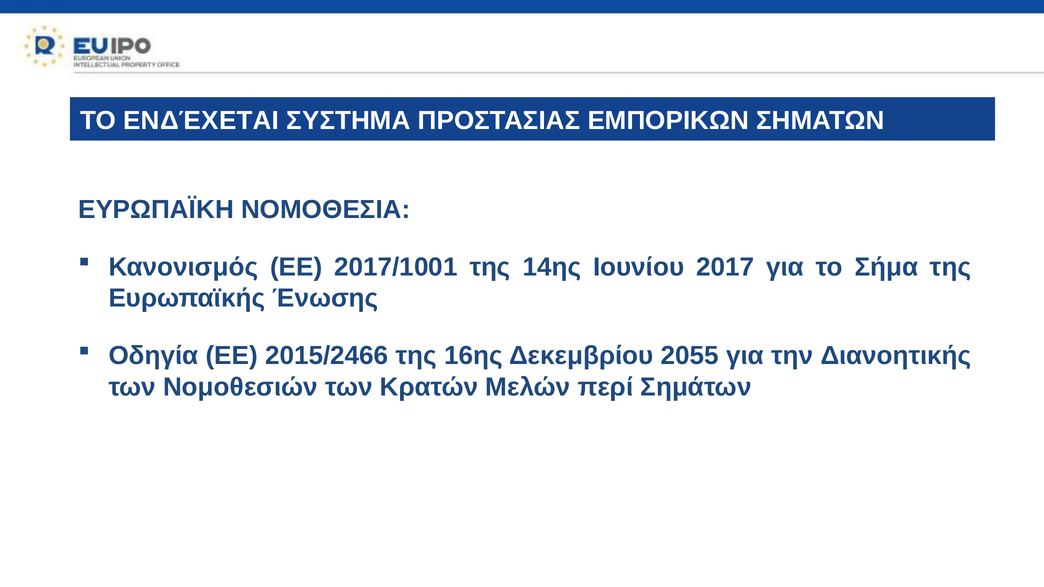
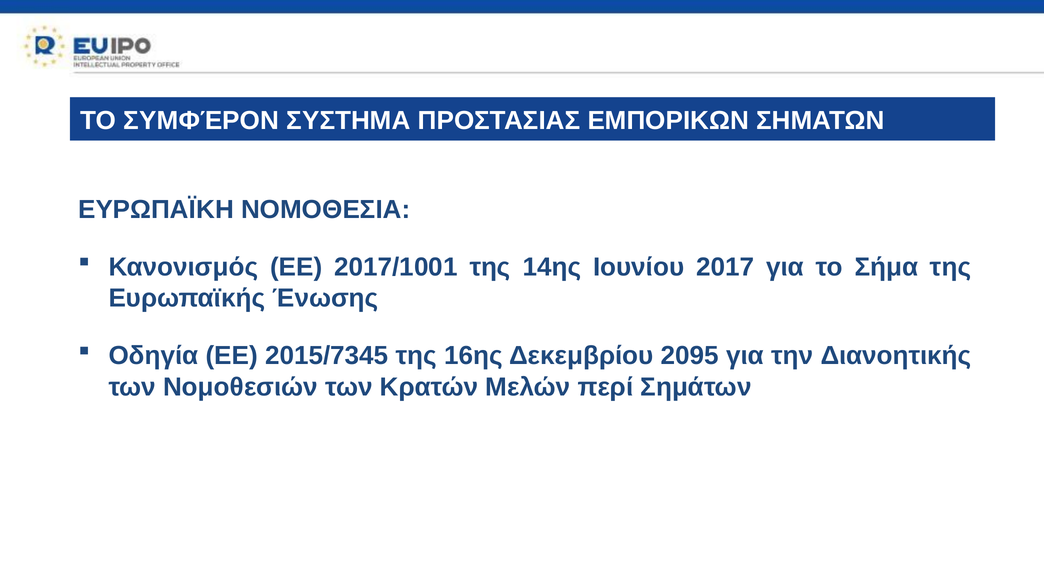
ΕΝΔΈΧΕΤΑΙ: ΕΝΔΈΧΕΤΑΙ -> ΣΥΜΦΈΡΟΝ (201, 121)
2015/2466: 2015/2466 -> 2015/7345 (327, 356)
2055: 2055 -> 2095 (690, 356)
